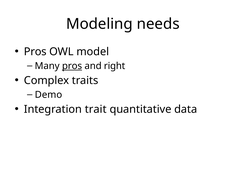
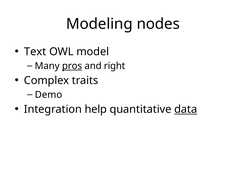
needs: needs -> nodes (158, 24)
Pros: Pros -> Text (35, 52)
trait: trait -> help (96, 109)
data underline: none -> present (186, 109)
